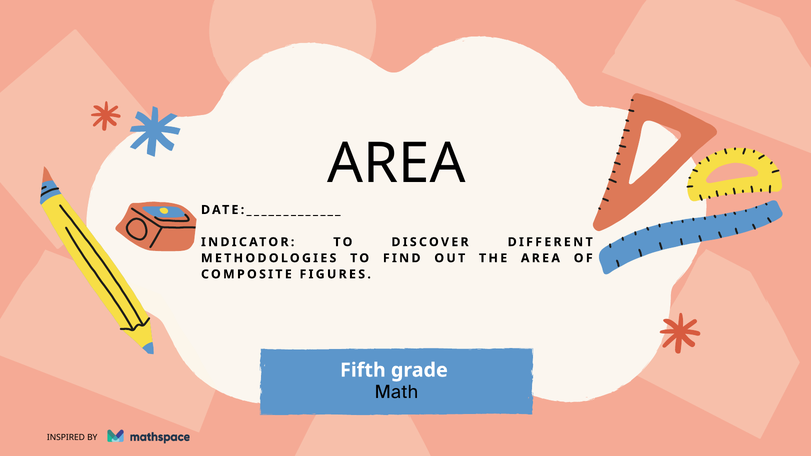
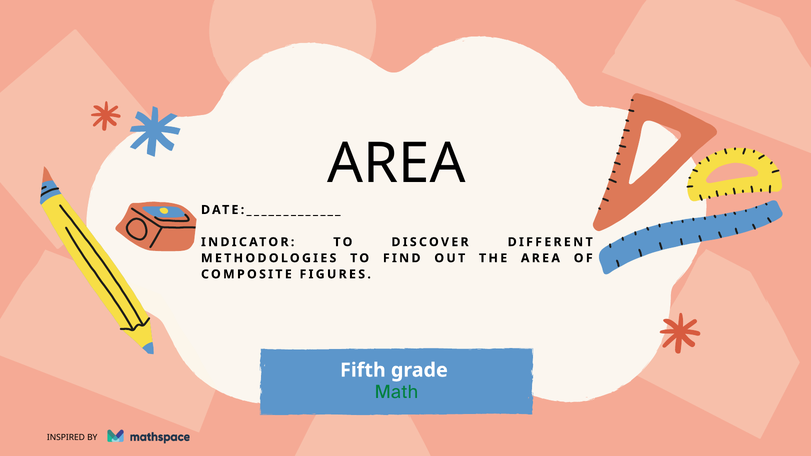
Math colour: black -> green (396, 392)
